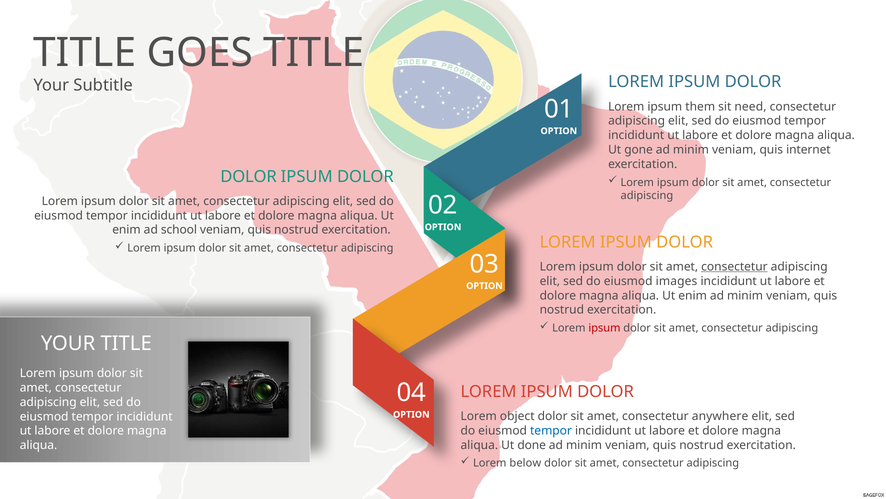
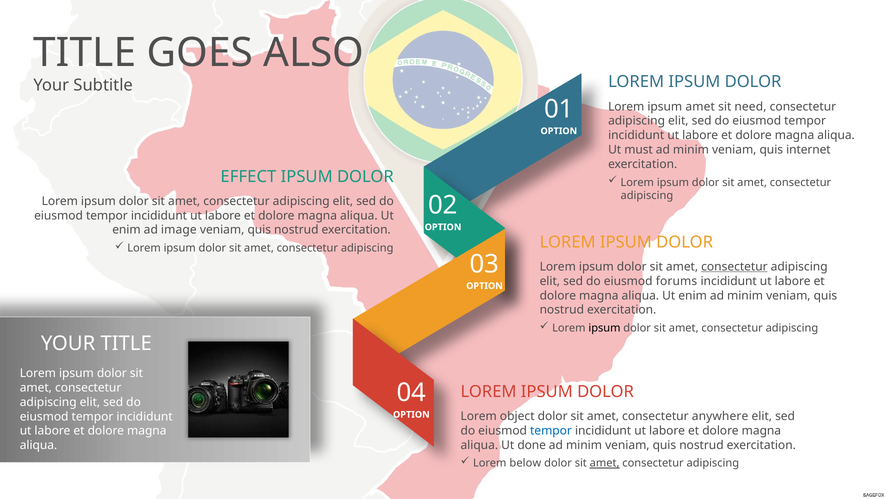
GOES TITLE: TITLE -> ALSO (314, 53)
ipsum them: them -> amet (700, 106)
gone: gone -> must (639, 150)
DOLOR: DOLOR -> EFFECT (248, 176)
school: school -> image (179, 230)
images: images -> forums (676, 281)
ipsum colour: red -> black (604, 328)
amet underline: none -> present (605, 463)
